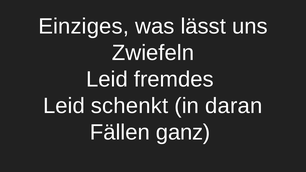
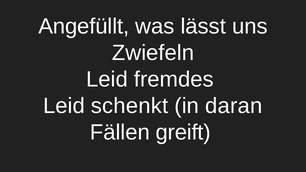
Einziges: Einziges -> Angefüllt (84, 26)
ganz: ganz -> greift (183, 132)
